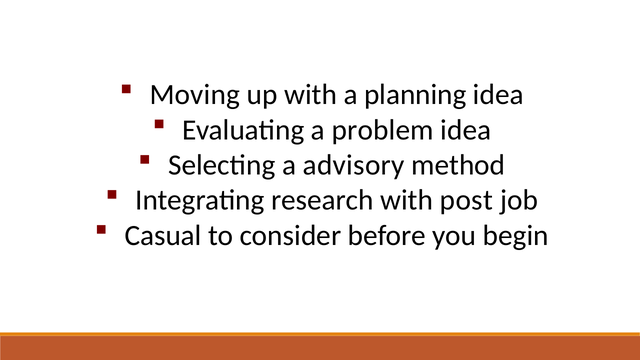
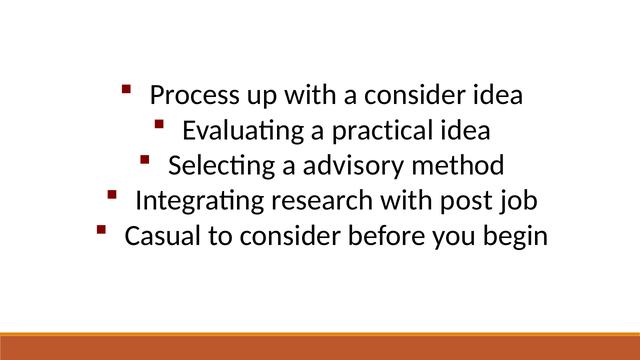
Moving: Moving -> Process (195, 95)
a planning: planning -> consider (415, 95)
problem: problem -> practical (383, 130)
